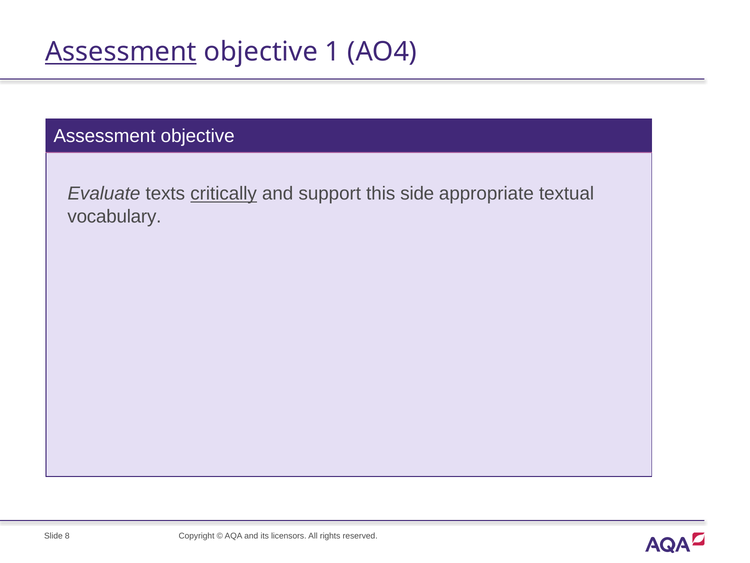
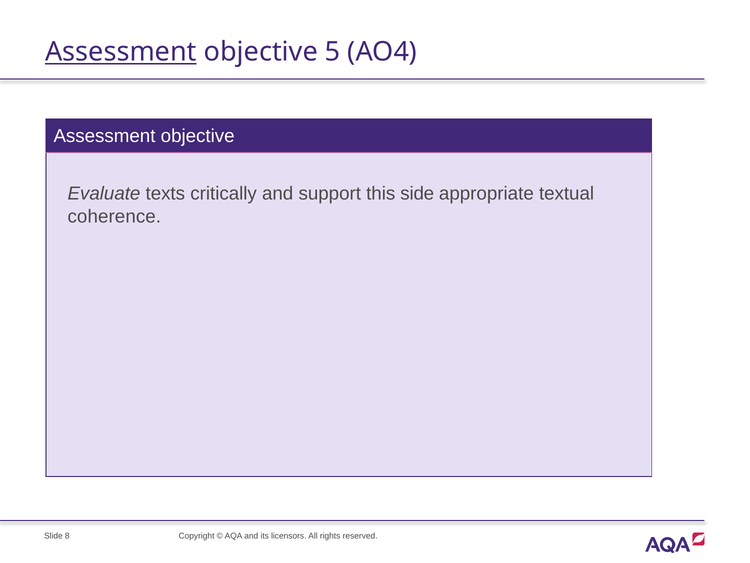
1: 1 -> 5 (333, 52)
critically underline: present -> none (224, 194)
vocabulary: vocabulary -> coherence (114, 216)
